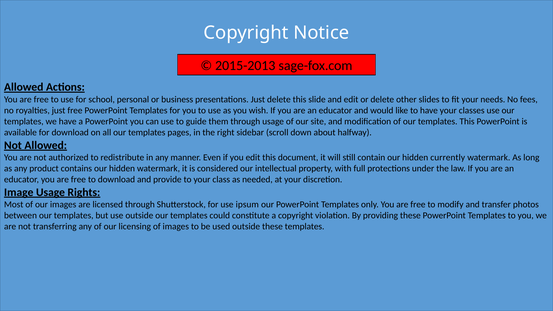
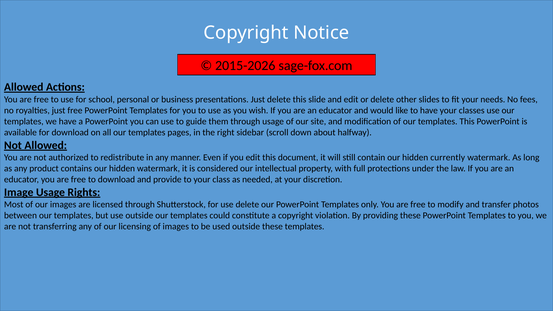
2015-2013: 2015-2013 -> 2015-2026 (245, 66)
use ipsum: ipsum -> delete (247, 205)
